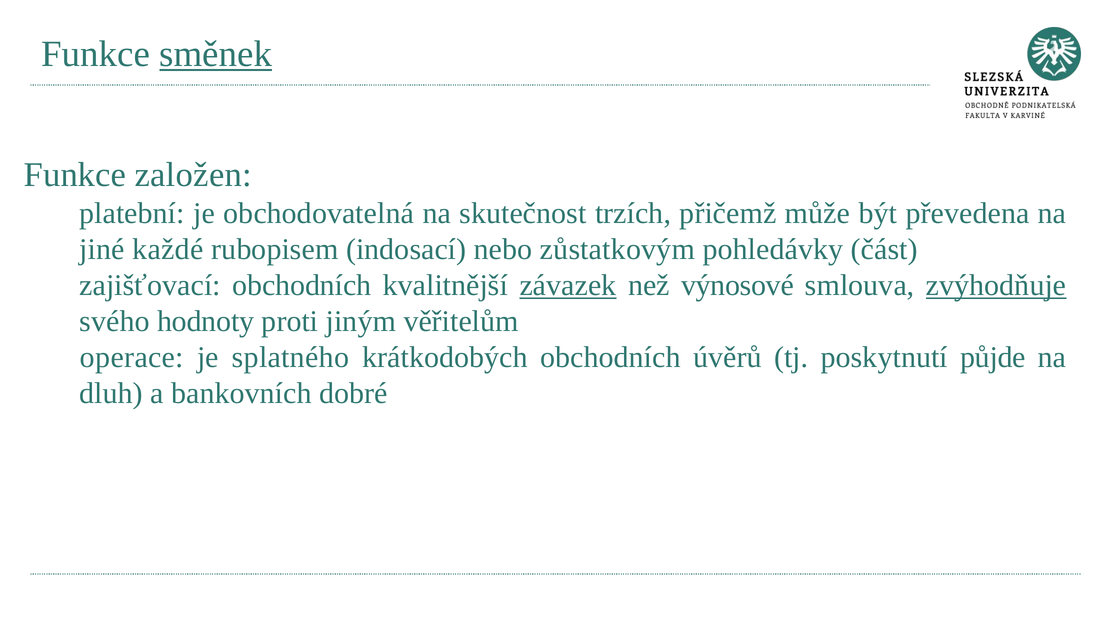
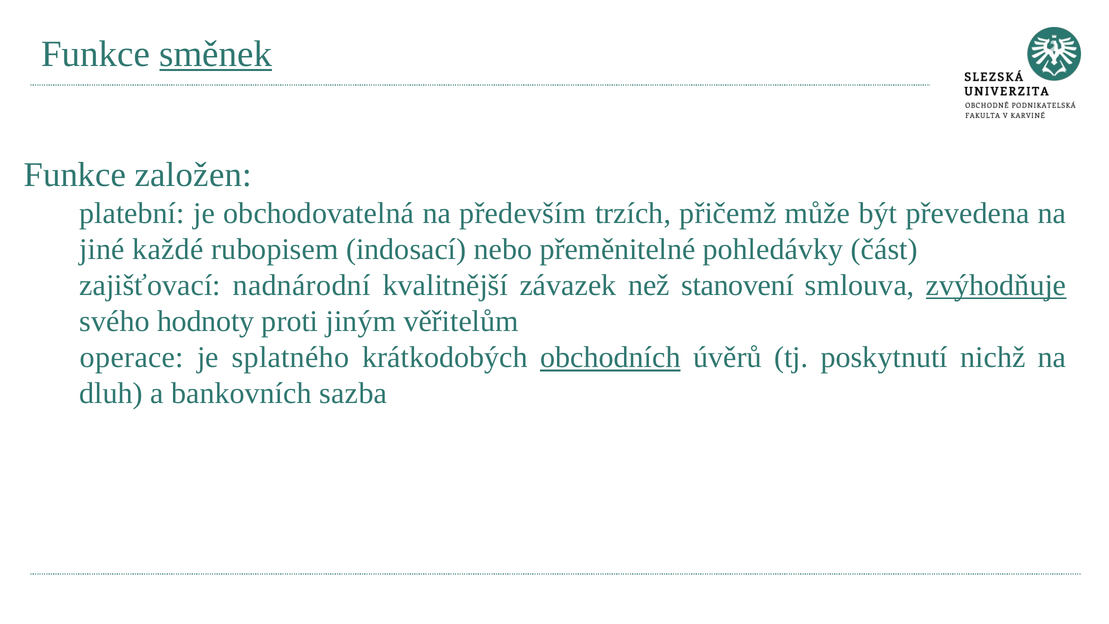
skutečnost: skutečnost -> především (523, 213)
zůstatkovým: zůstatkovým -> přeměnitelné (618, 249)
zajišťovací obchodních: obchodních -> nadnárodní (302, 285)
závazek underline: present -> none (568, 285)
výnosové: výnosové -> stanovení (738, 285)
obchodních underline: none -> present (610, 357)
půjde: půjde -> nichž (993, 357)
dobré: dobré -> sazba (353, 393)
